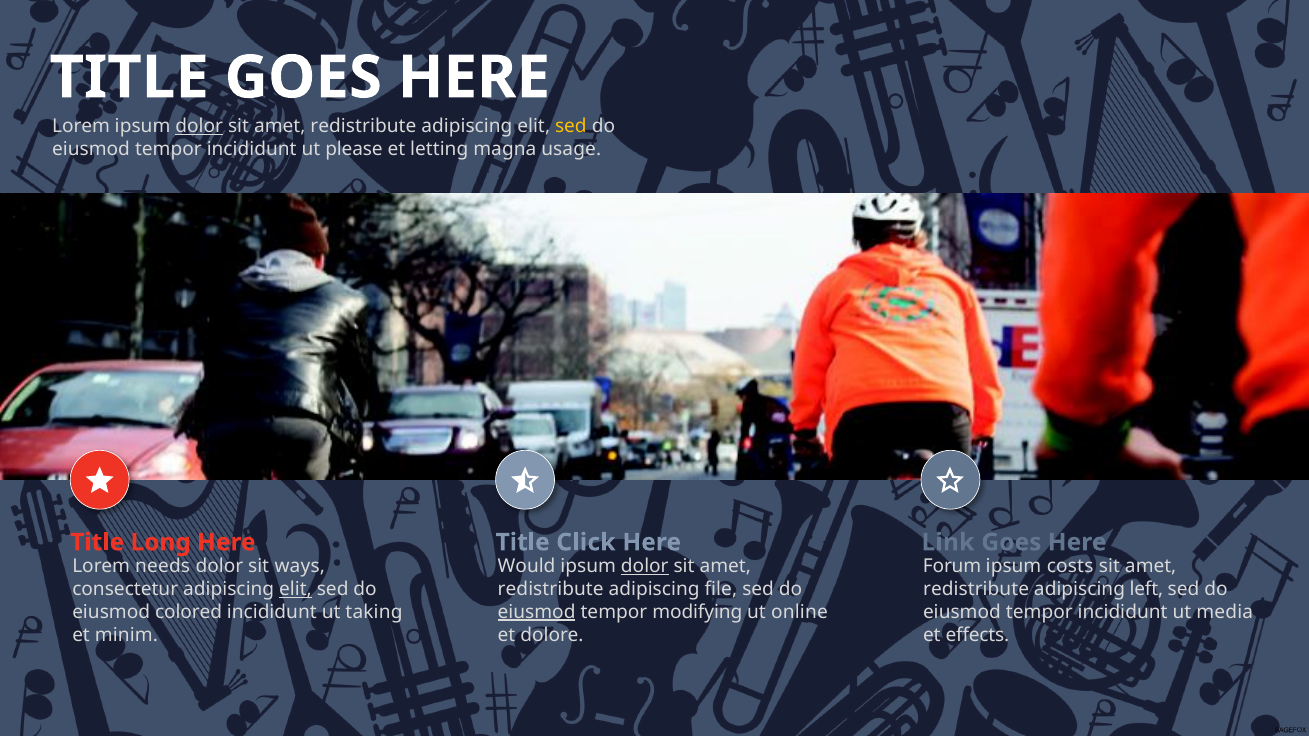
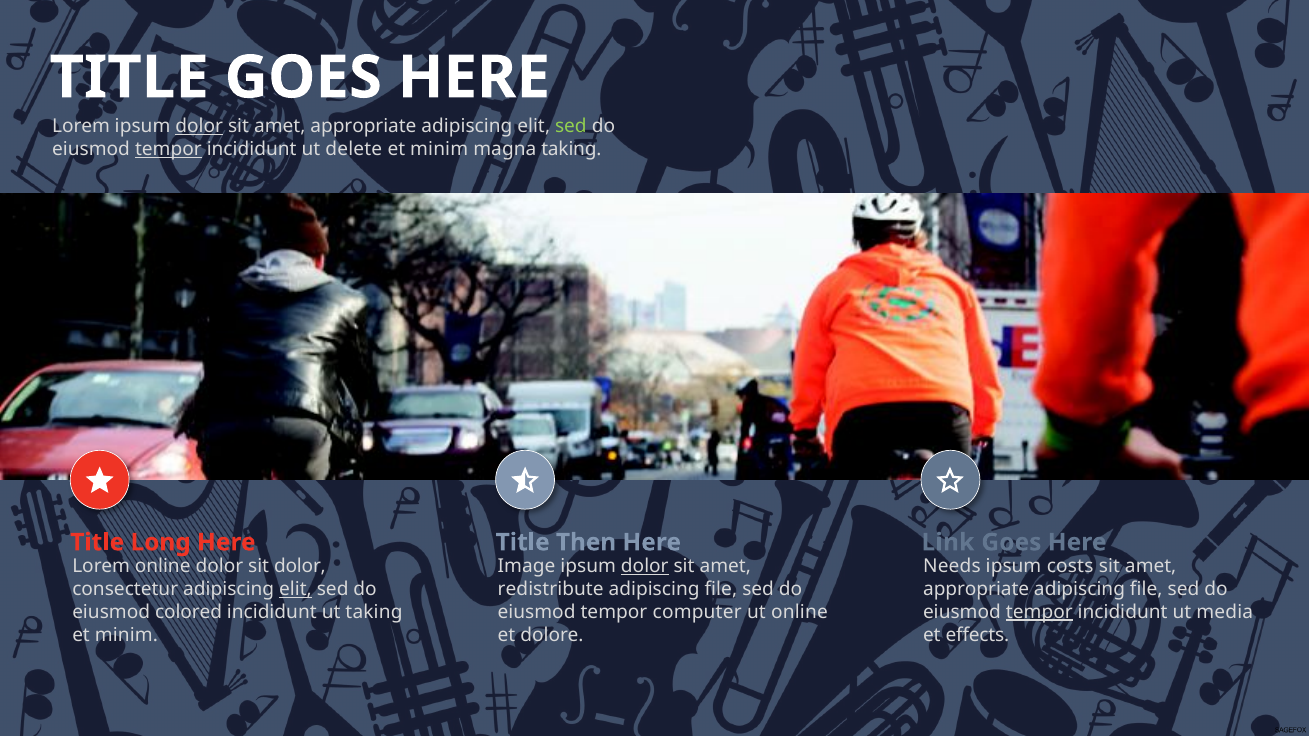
redistribute: redistribute -> appropriate (363, 126)
sed colour: yellow -> light green (571, 126)
tempor underline: none -> present (168, 149)
please: please -> delete (354, 149)
letting: letting -> minim (439, 149)
magna usage: usage -> taking (571, 149)
Click: Click -> Then (586, 543)
Lorem needs: needs -> online (163, 566)
sit ways: ways -> dolor (300, 566)
Would: Would -> Image (527, 566)
Forum: Forum -> Needs (952, 566)
redistribute: redistribute -> appropriate (976, 589)
left: left -> file (1146, 589)
eiusmod underline: present -> none (537, 612)
modifying: modifying -> computer (697, 612)
tempor underline: none -> present (1039, 612)
